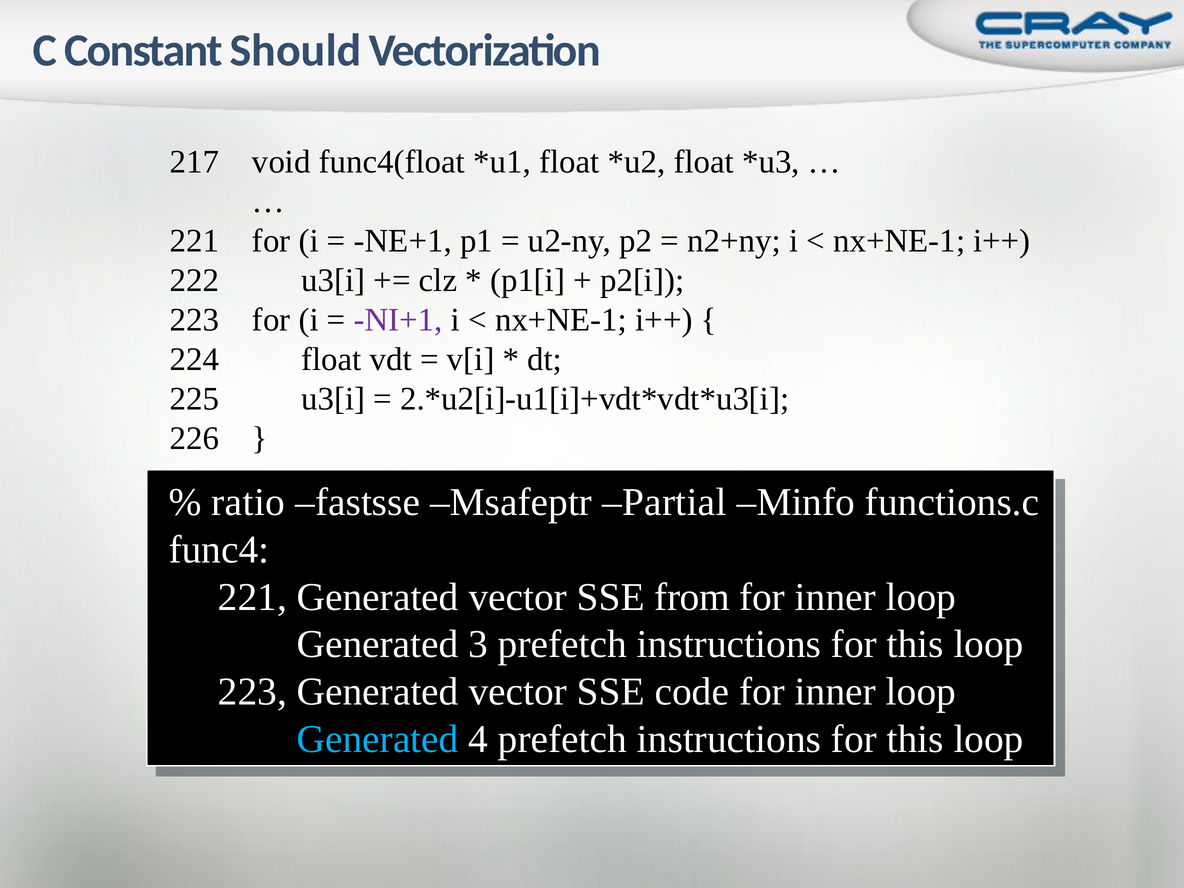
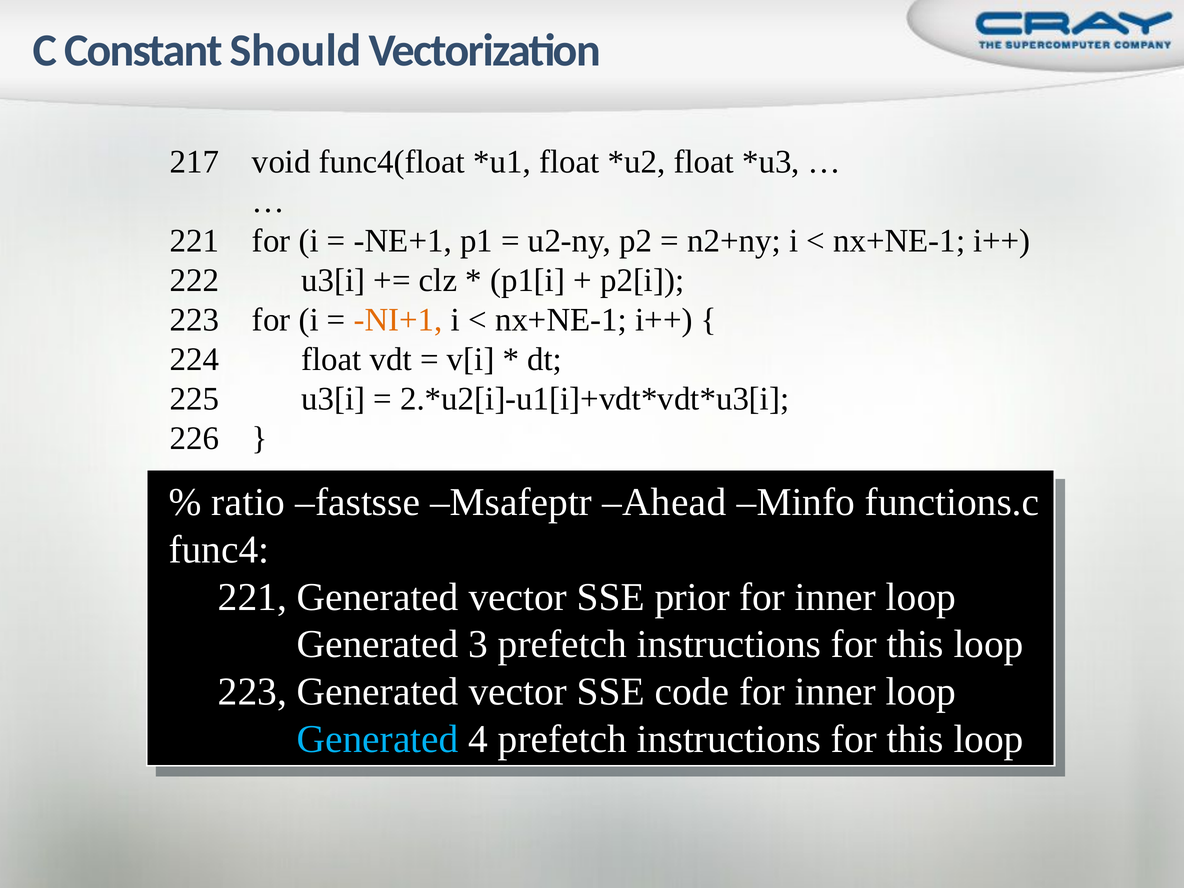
NI+1 colour: purple -> orange (398, 320)
Partial: Partial -> Ahead (664, 502)
from: from -> prior (692, 597)
